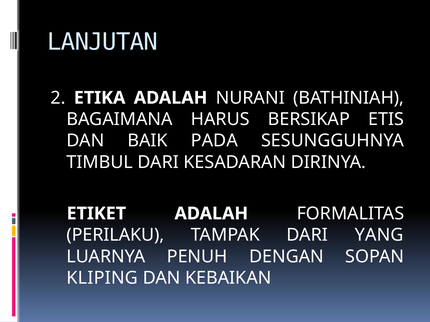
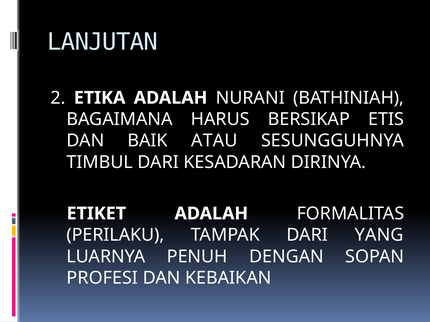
PADA: PADA -> ATAU (214, 141)
KLIPING: KLIPING -> PROFESI (102, 278)
